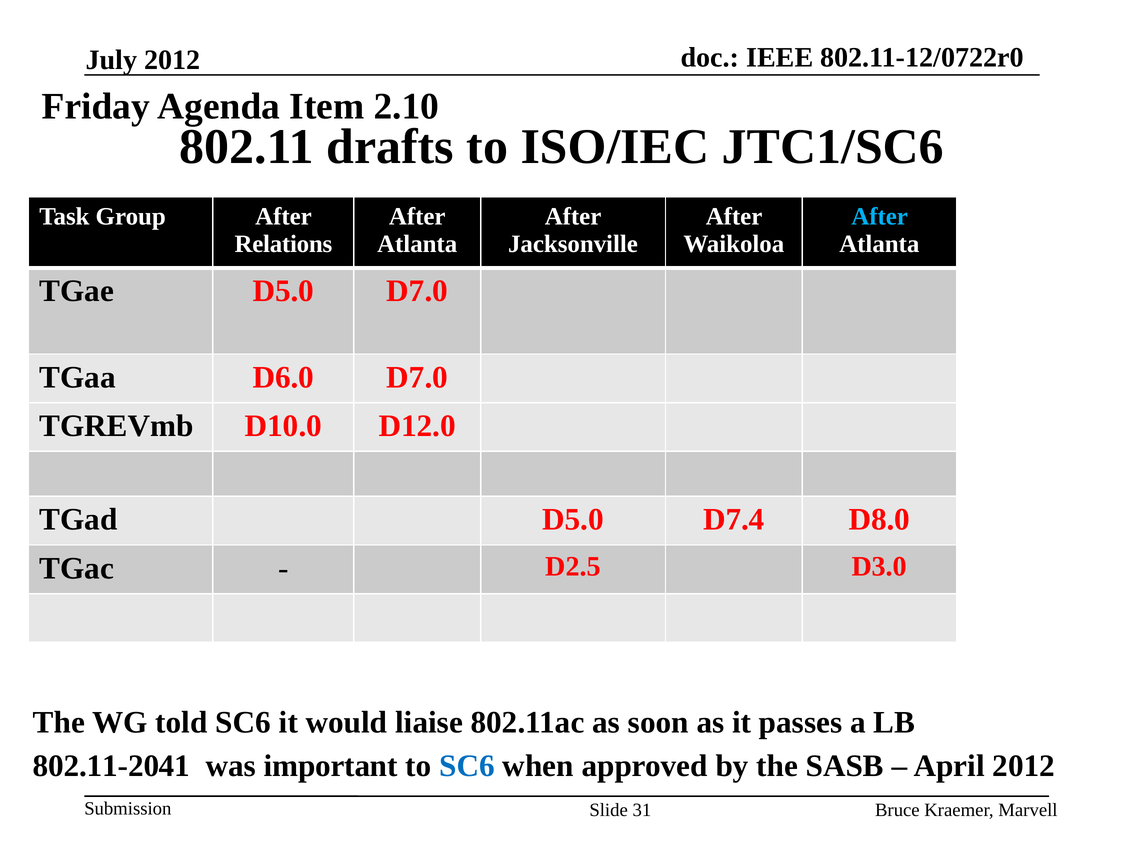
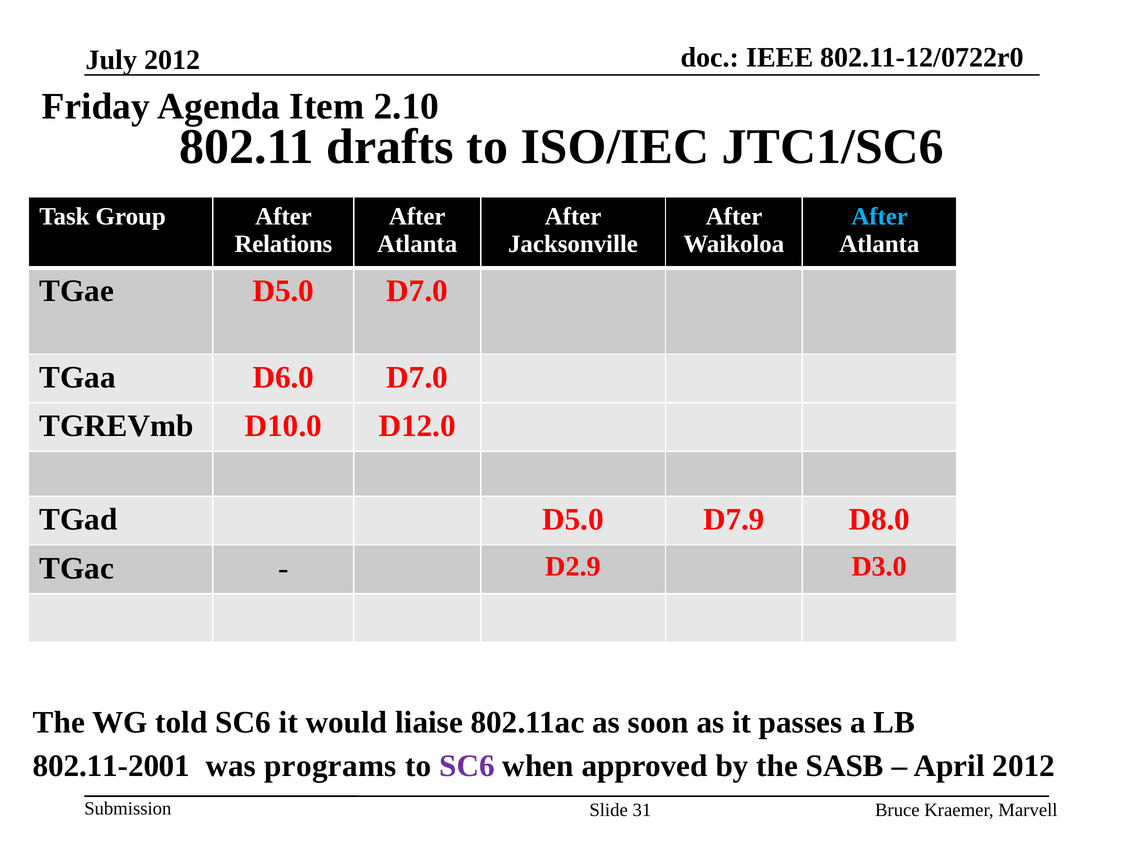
D7.4: D7.4 -> D7.9 (734, 520)
D2.5: D2.5 -> D2.9 (573, 566)
802.11-2041: 802.11-2041 -> 802.11-2001 (111, 766)
important: important -> programs (330, 766)
SC6 colour: blue -> purple (467, 766)
